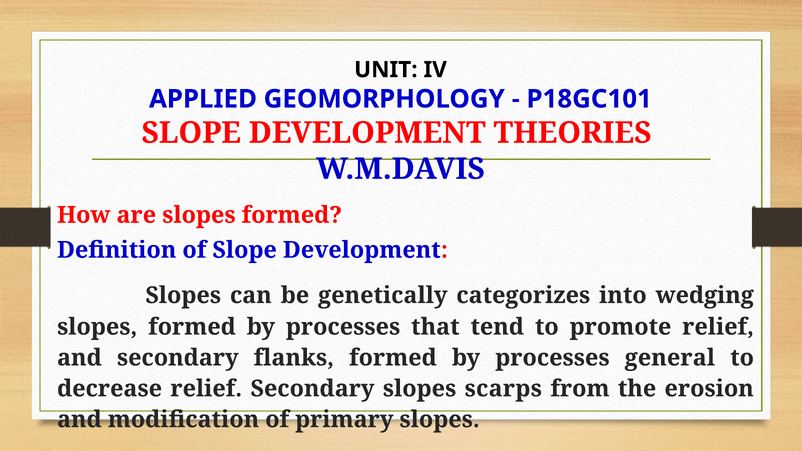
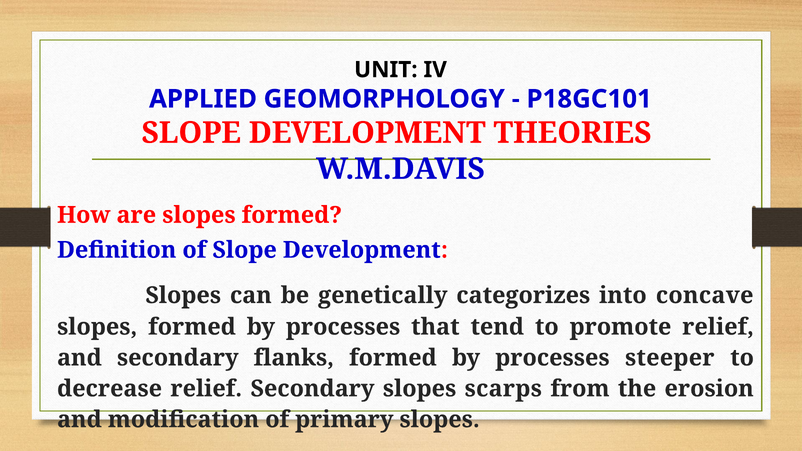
wedging: wedging -> concave (705, 295)
general: general -> steeper (670, 358)
